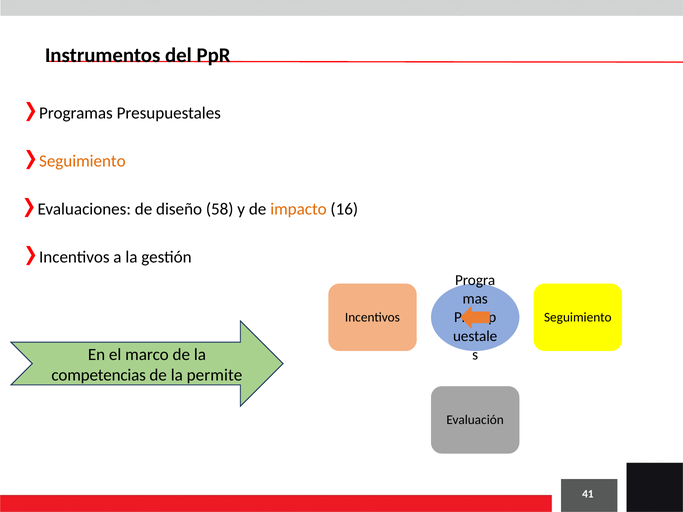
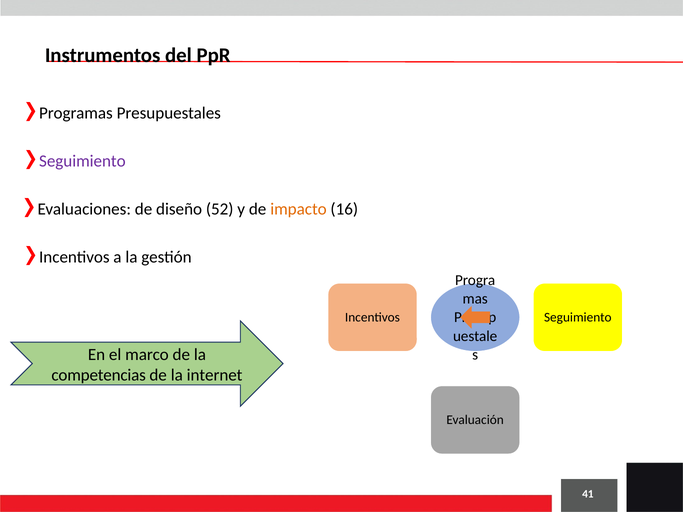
Seguimiento colour: orange -> purple (82, 161)
58: 58 -> 52 (220, 209)
permite: permite -> internet (215, 375)
